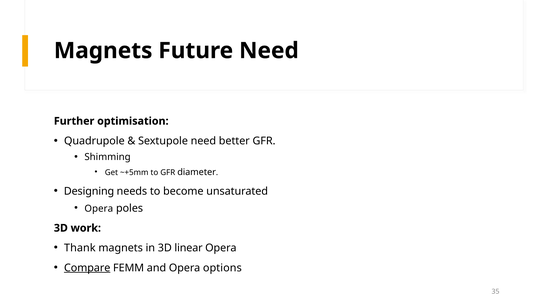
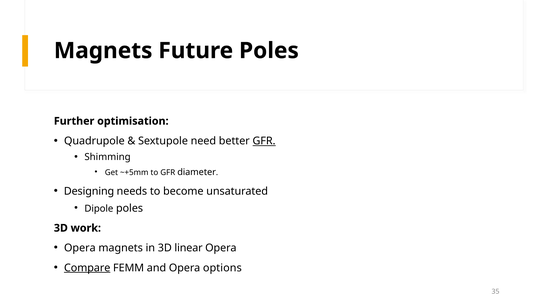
Future Need: Need -> Poles (269, 51)
GFR underline: none -> present (264, 141)
Opera: Opera -> Dipole (99, 209)
Thank: Thank -> Opera (80, 248)
